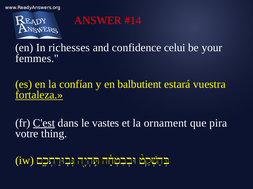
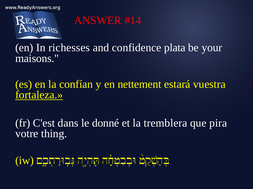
celui: celui -> plata (175, 48)
femmes: femmes -> maisons (37, 59)
balbutient: balbutient -> nettement (139, 84)
C'est underline: present -> none (44, 123)
vastes: vastes -> donné (106, 123)
ornament: ornament -> tremblera (165, 123)
